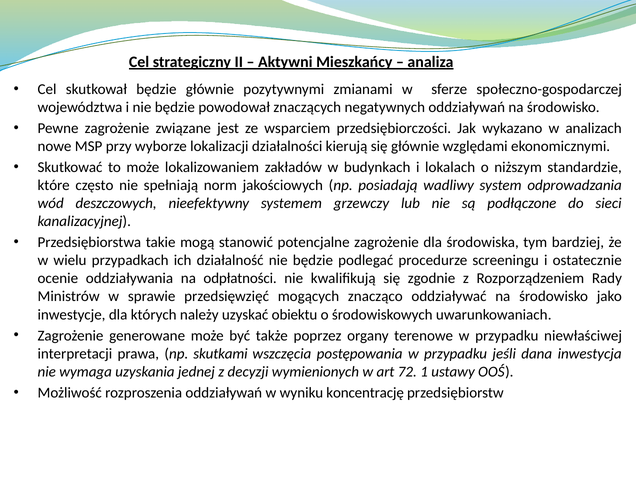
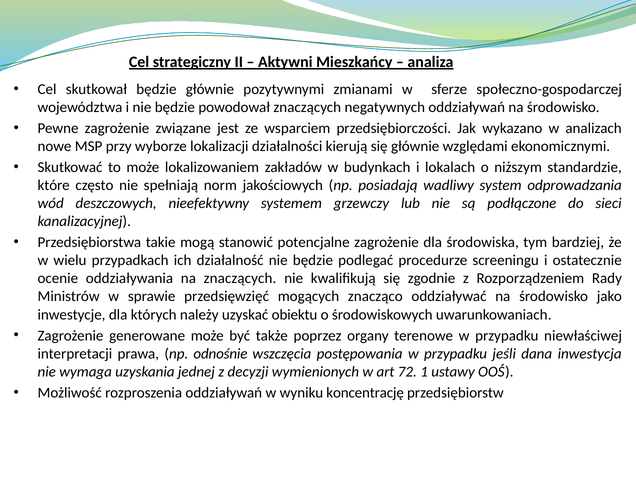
na odpłatności: odpłatności -> znaczących (240, 278)
skutkami: skutkami -> odnośnie (220, 354)
